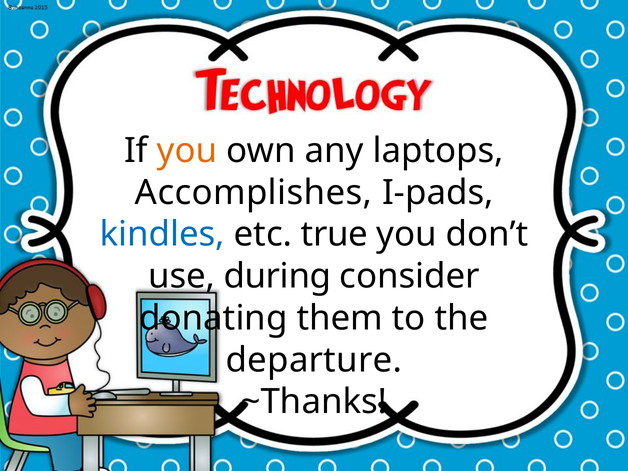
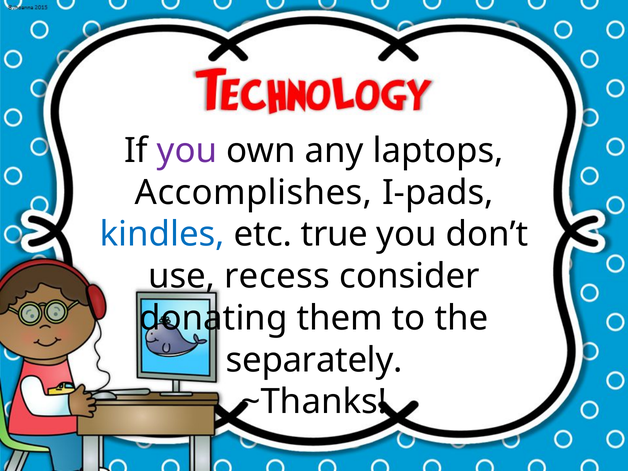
you colour: orange -> purple (187, 151)
during: during -> recess (277, 276)
departure: departure -> separately (314, 360)
